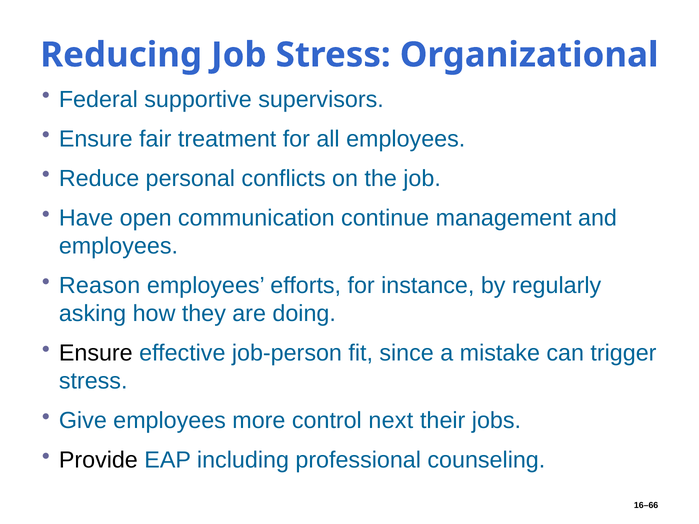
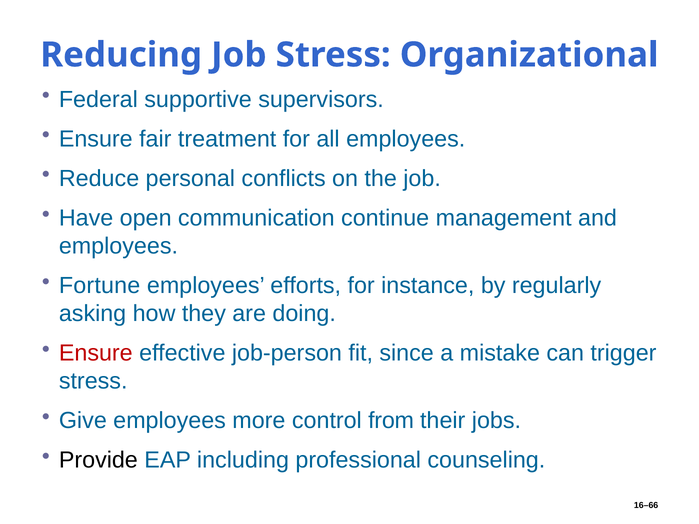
Reason: Reason -> Fortune (100, 286)
Ensure colour: black -> red (96, 353)
next: next -> from (391, 421)
